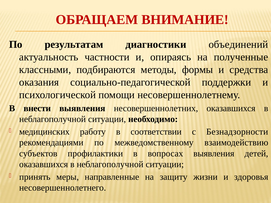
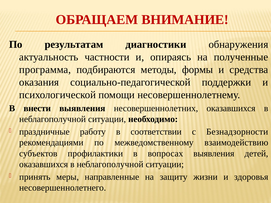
объединений: объединений -> обнаружения (238, 44)
классными: классными -> программа (45, 70)
медицинских: медицинских -> праздничные (44, 132)
